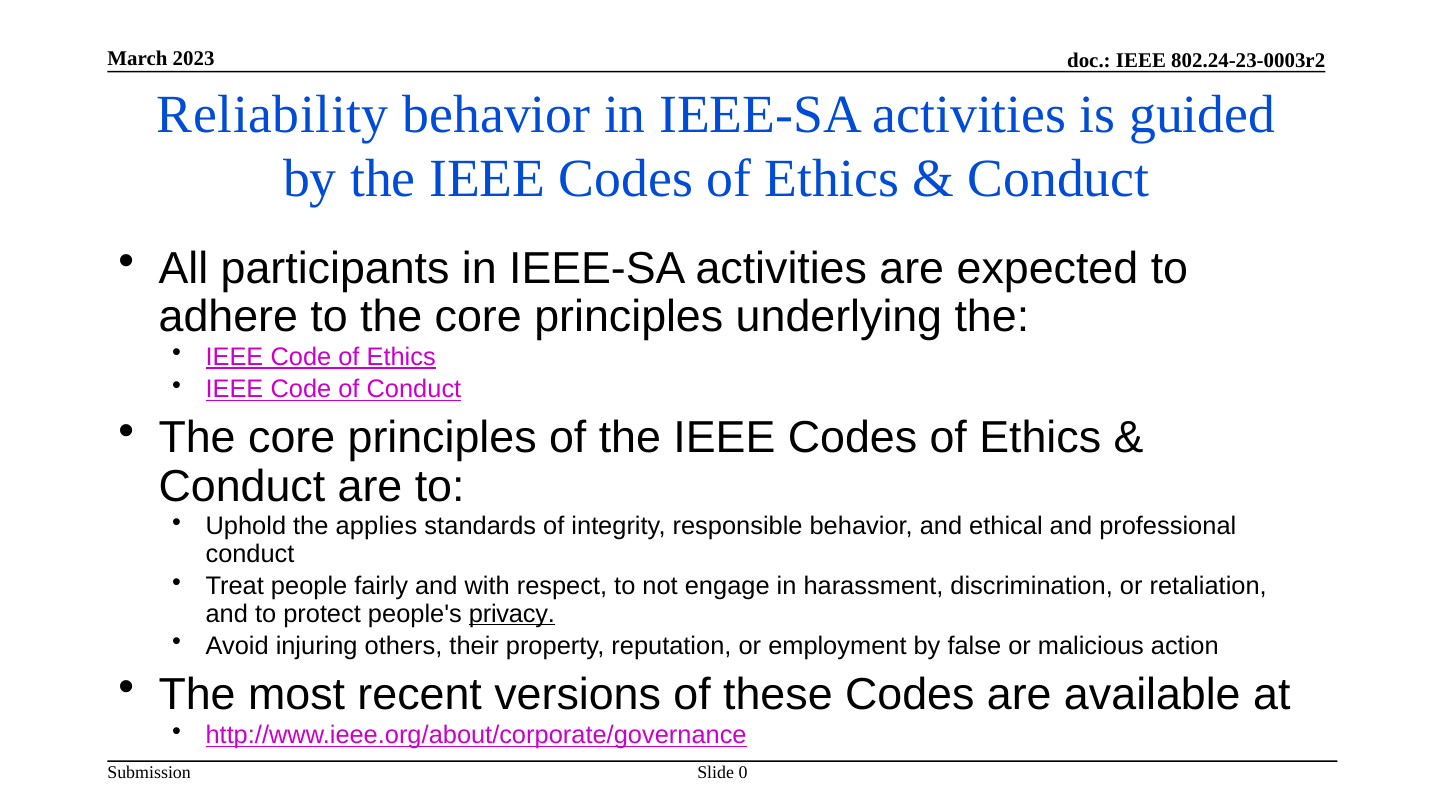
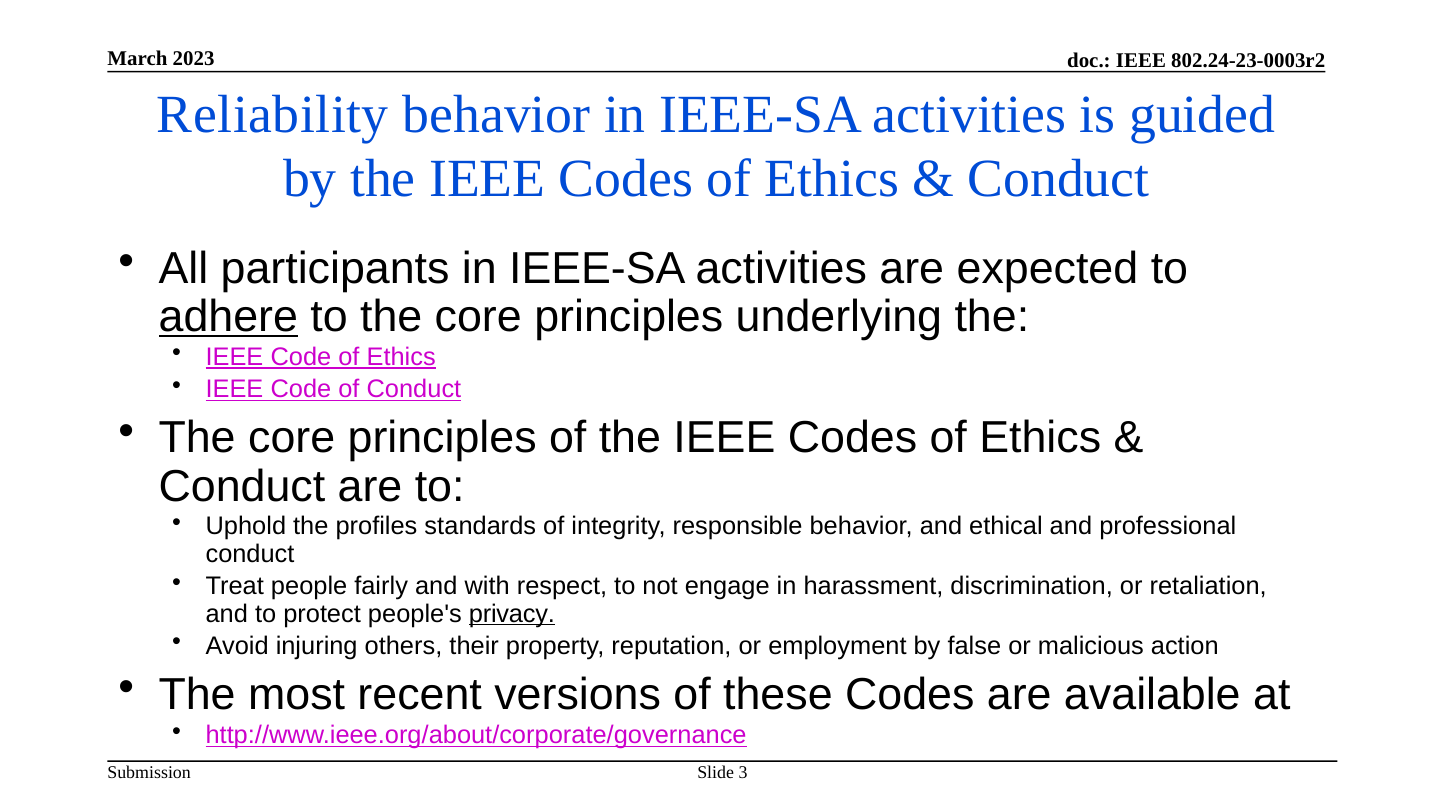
adhere underline: none -> present (228, 317)
applies: applies -> profiles (376, 527)
0: 0 -> 3 (743, 773)
